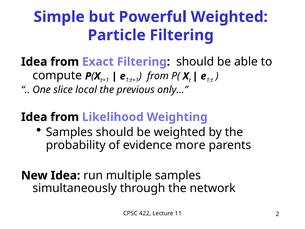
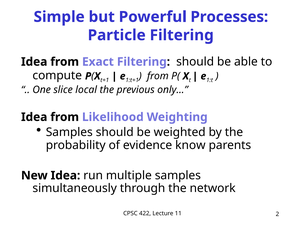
Powerful Weighted: Weighted -> Processes (229, 17)
more: more -> know (190, 145)
